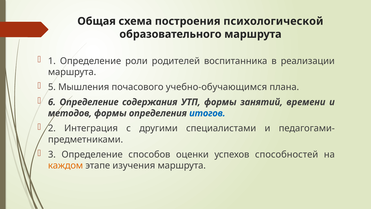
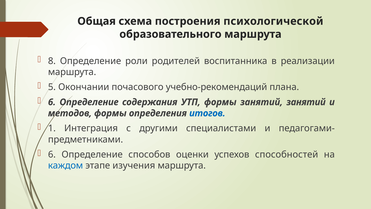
1: 1 -> 8 (52, 61)
Мышления: Мышления -> Окончании (84, 87)
учебно-обучающимся: учебно-обучающимся -> учебно-рекомендаций (217, 87)
занятий времени: времени -> занятий (306, 102)
2: 2 -> 1 (52, 128)
3: 3 -> 6 (52, 154)
каждом colour: orange -> blue (66, 165)
